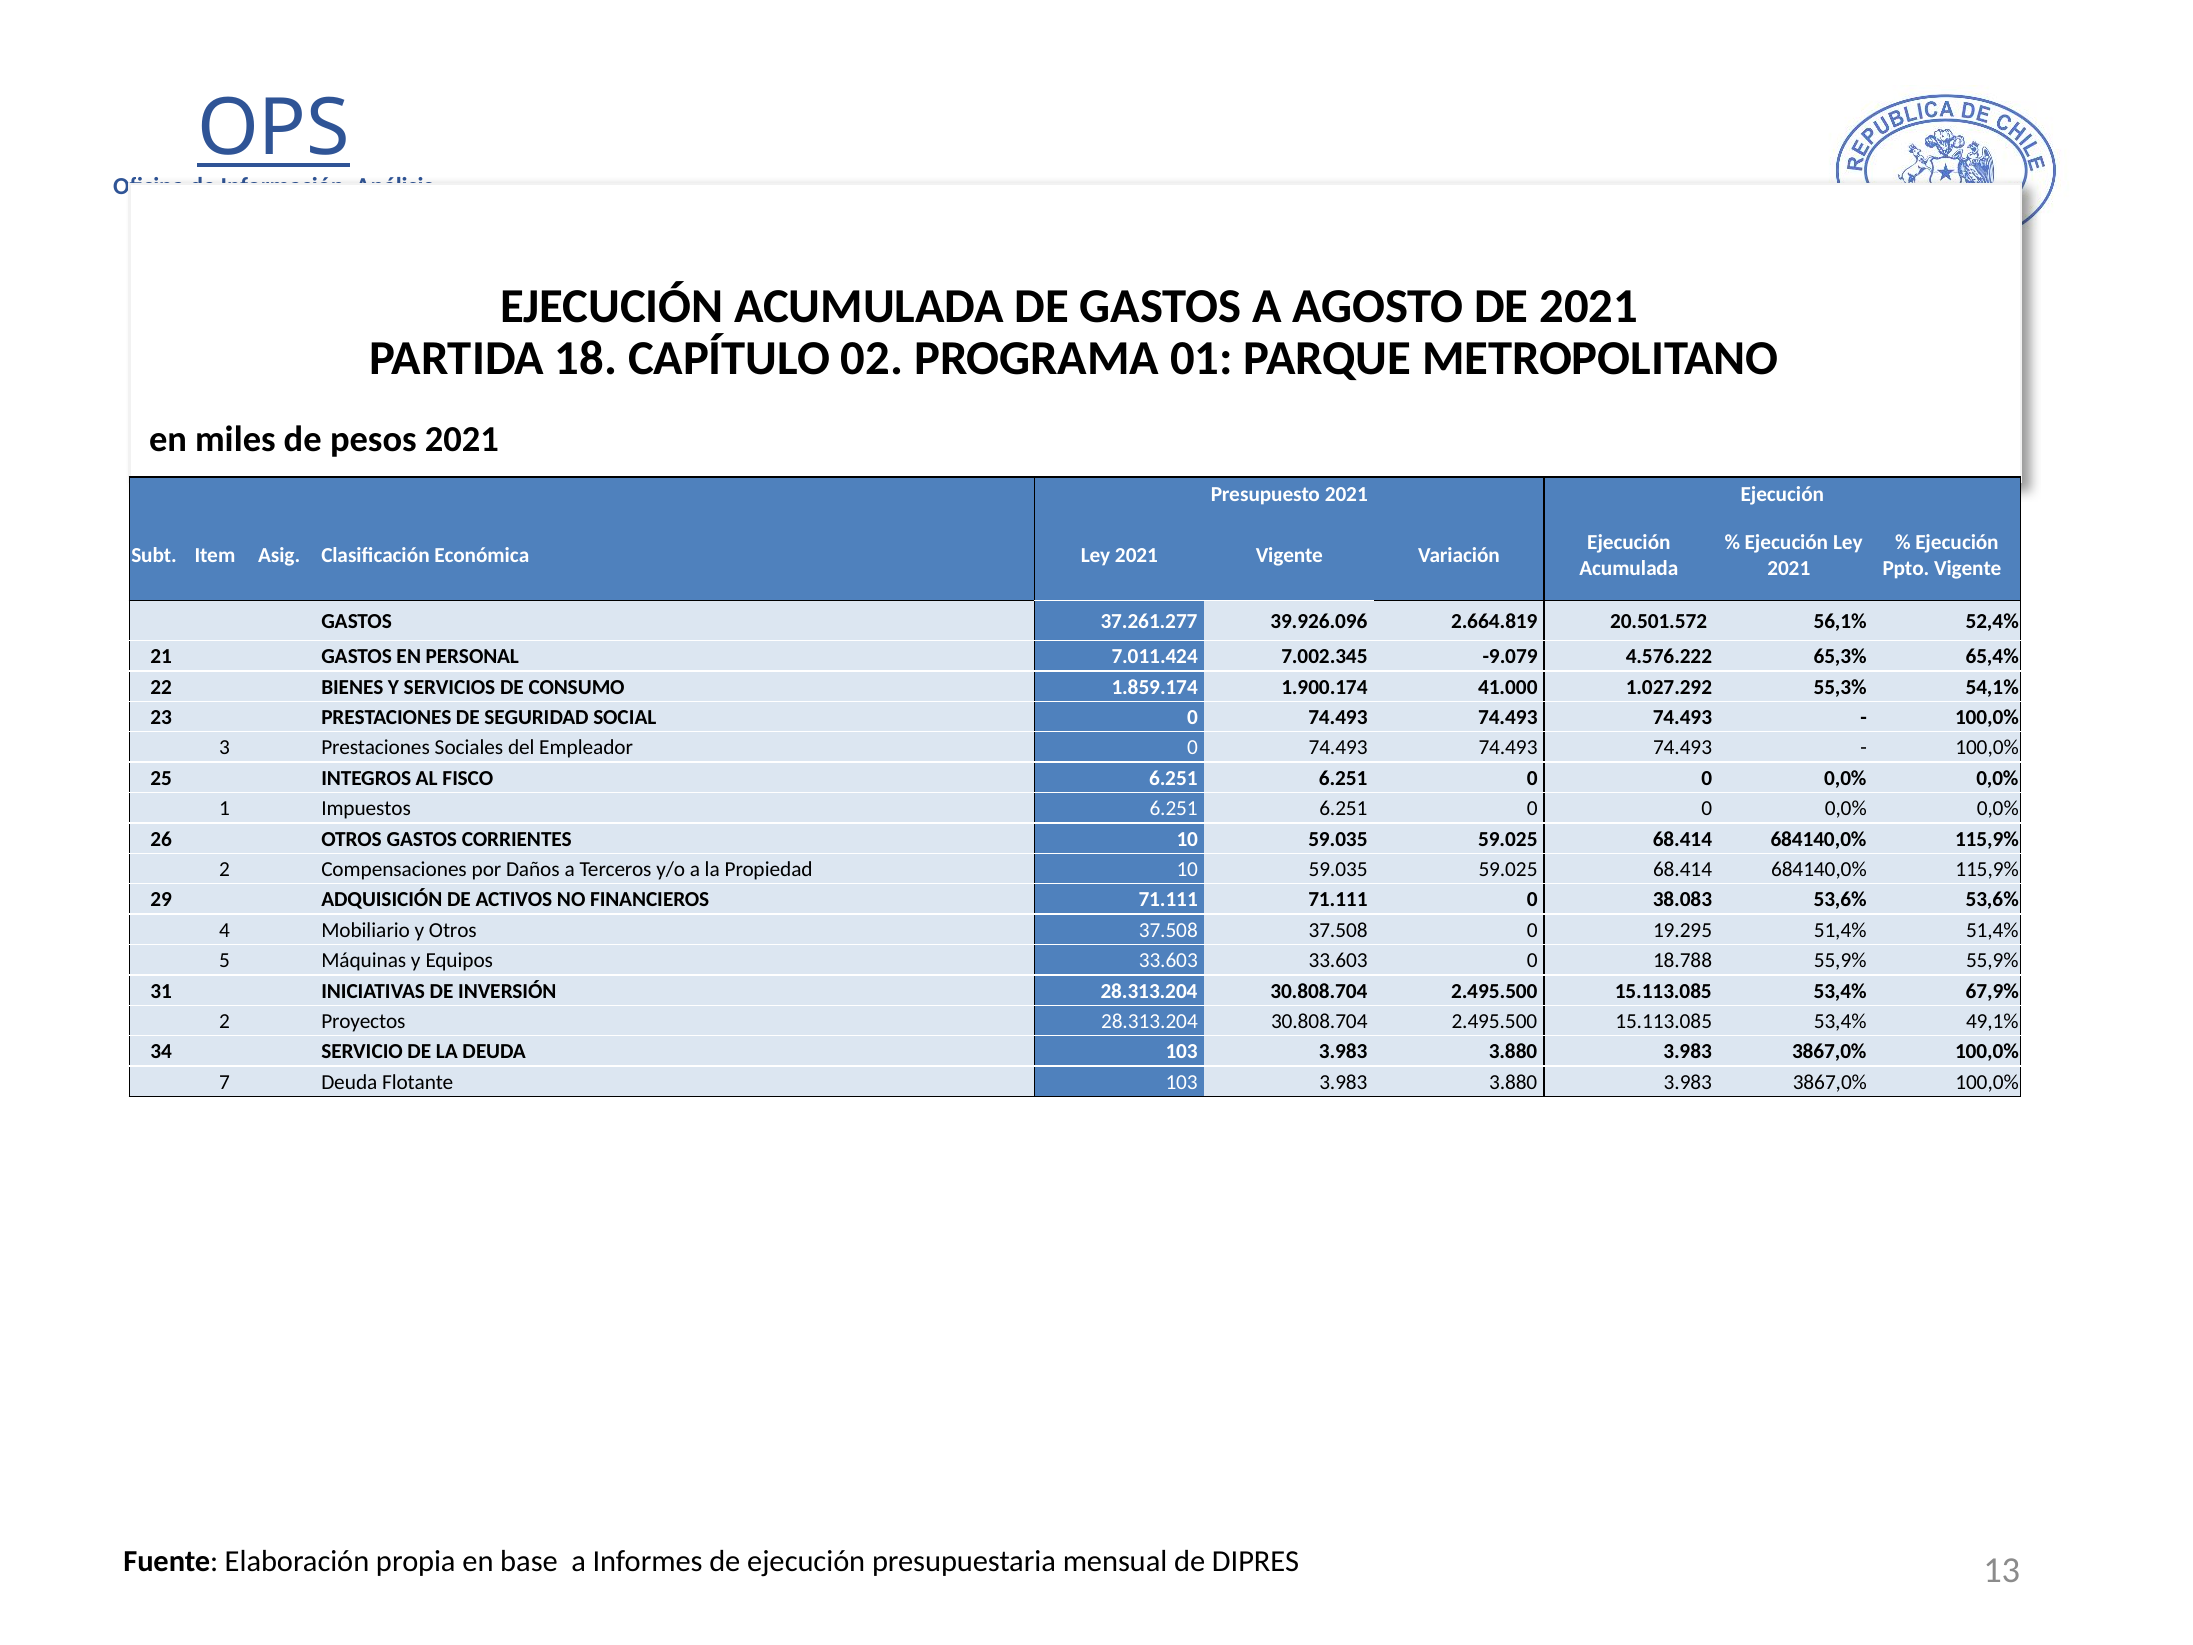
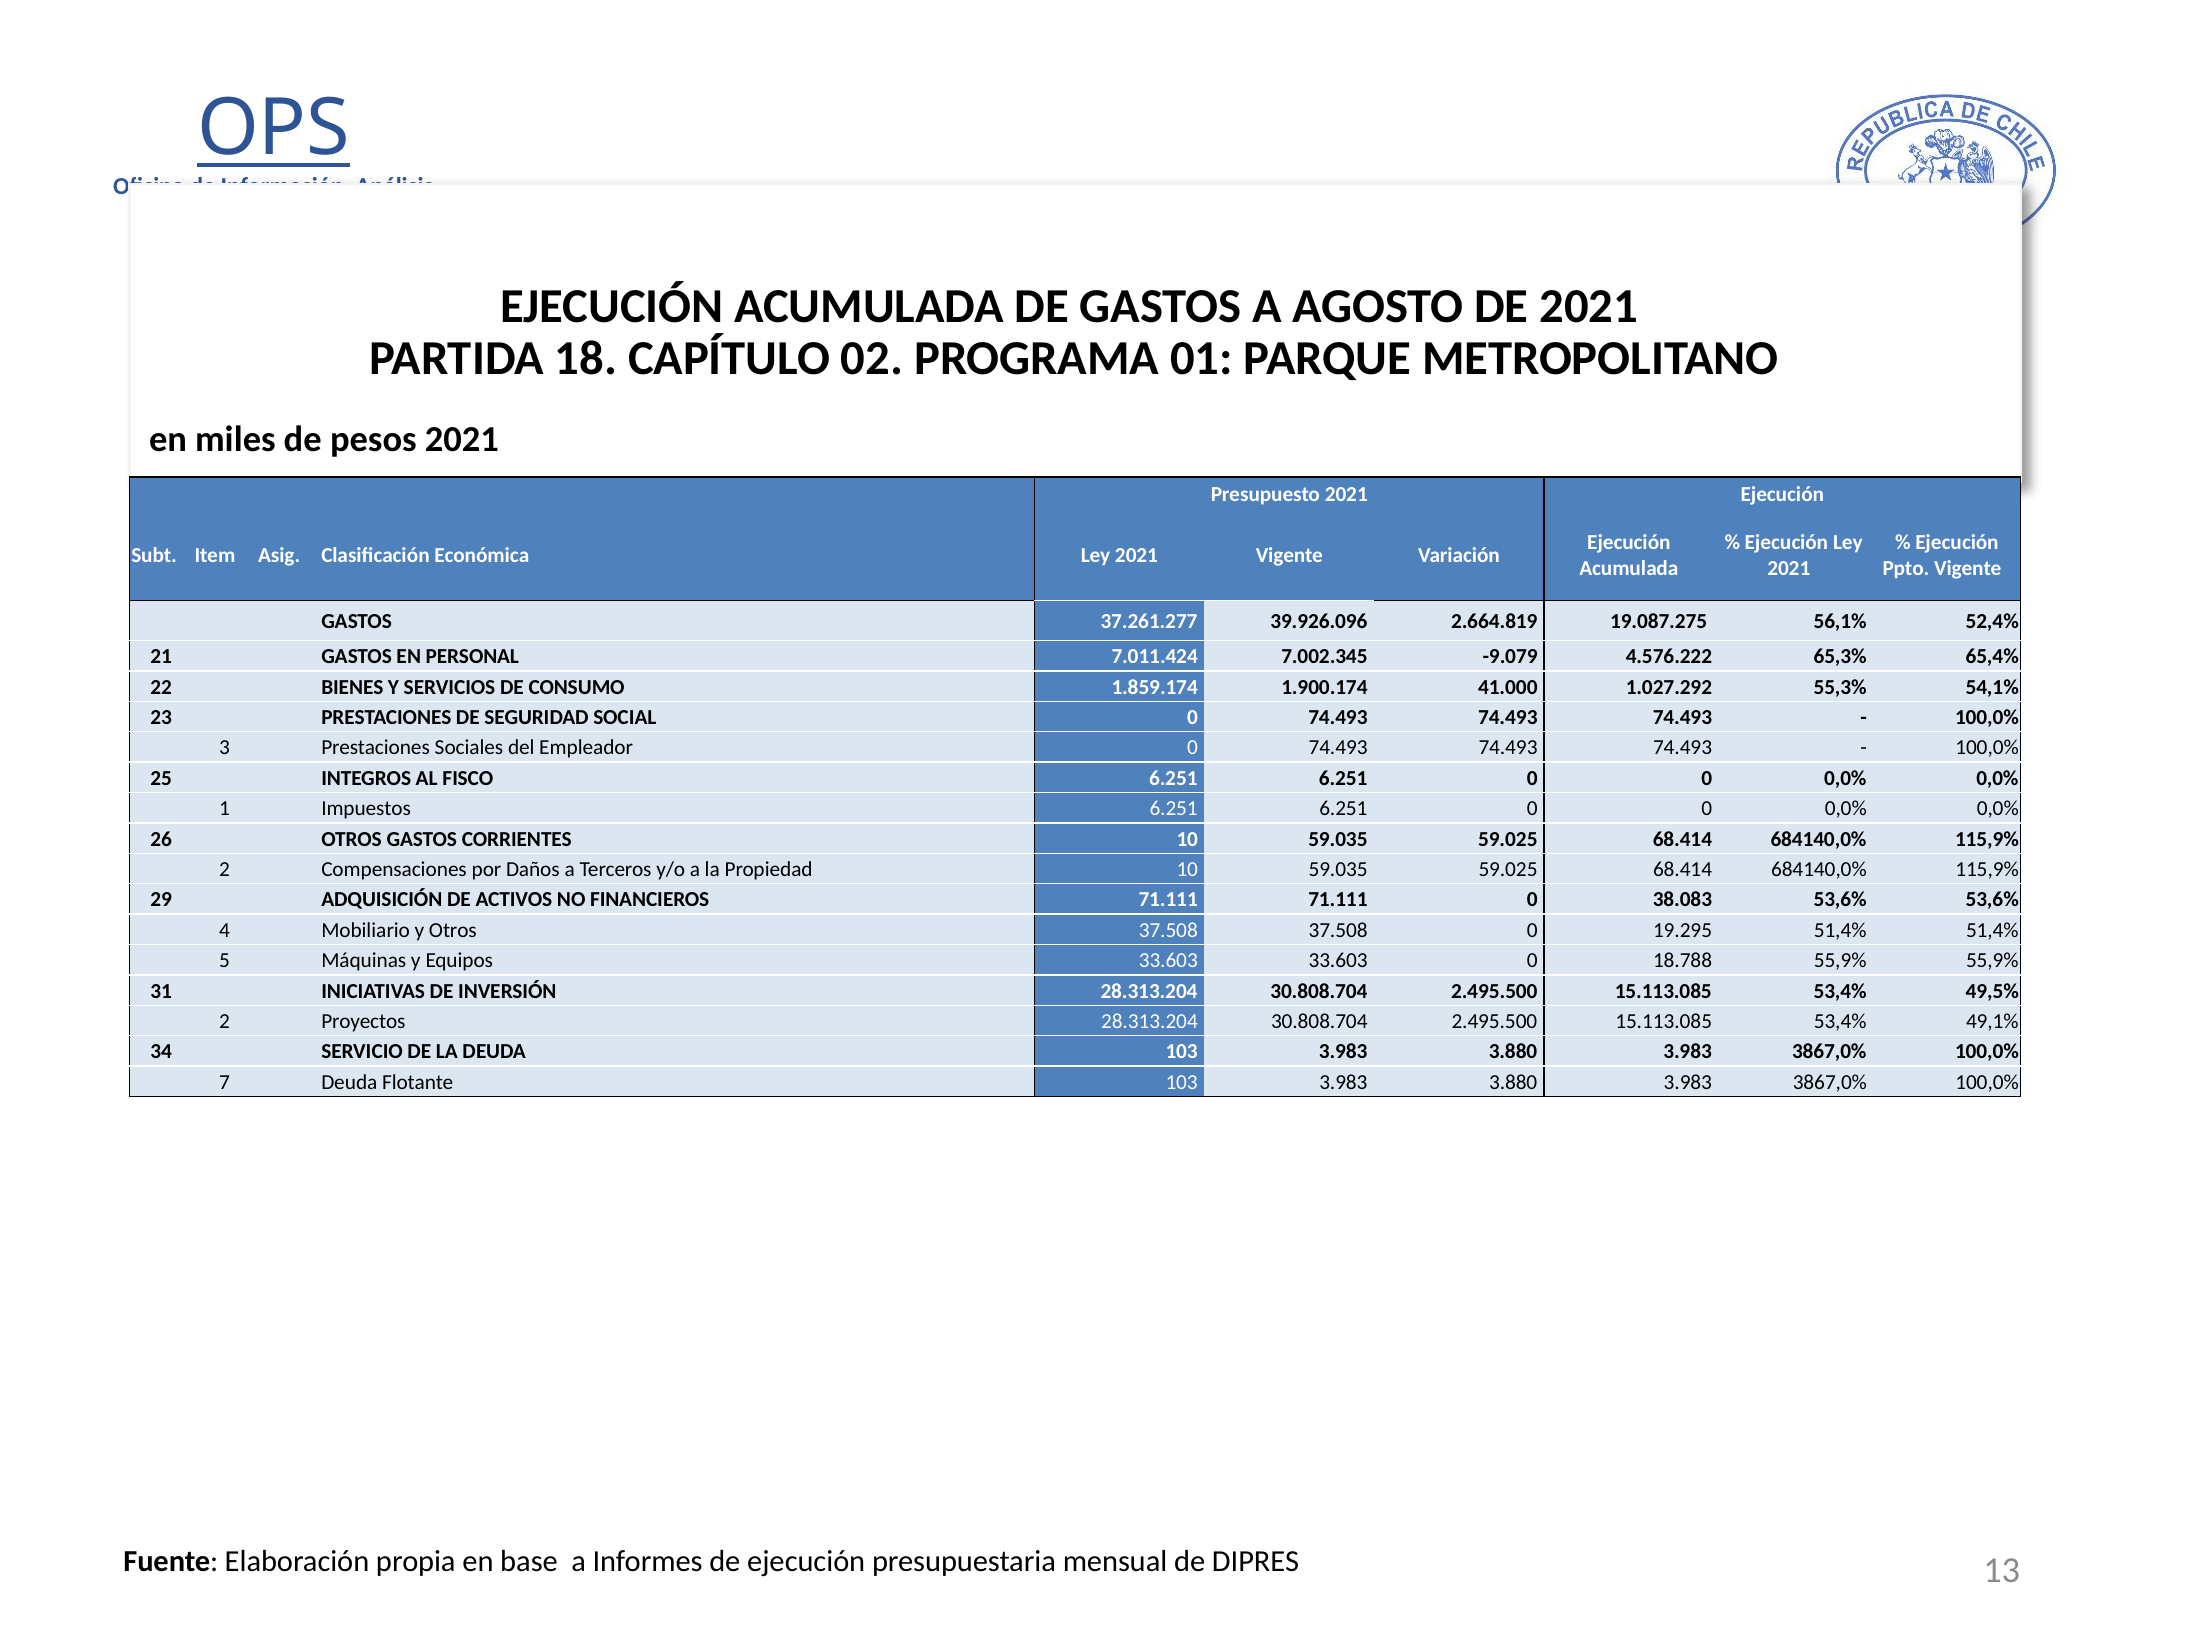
20.501.572: 20.501.572 -> 19.087.275 (1659, 622)
67,9%: 67,9% -> 49,5% (1992, 991)
